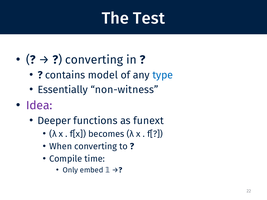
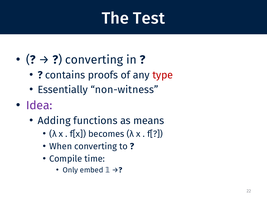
model: model -> proofs (103, 75)
type colour: blue -> red (163, 75)
Deeper: Deeper -> Adding (54, 121)
funext: funext -> means (149, 121)
